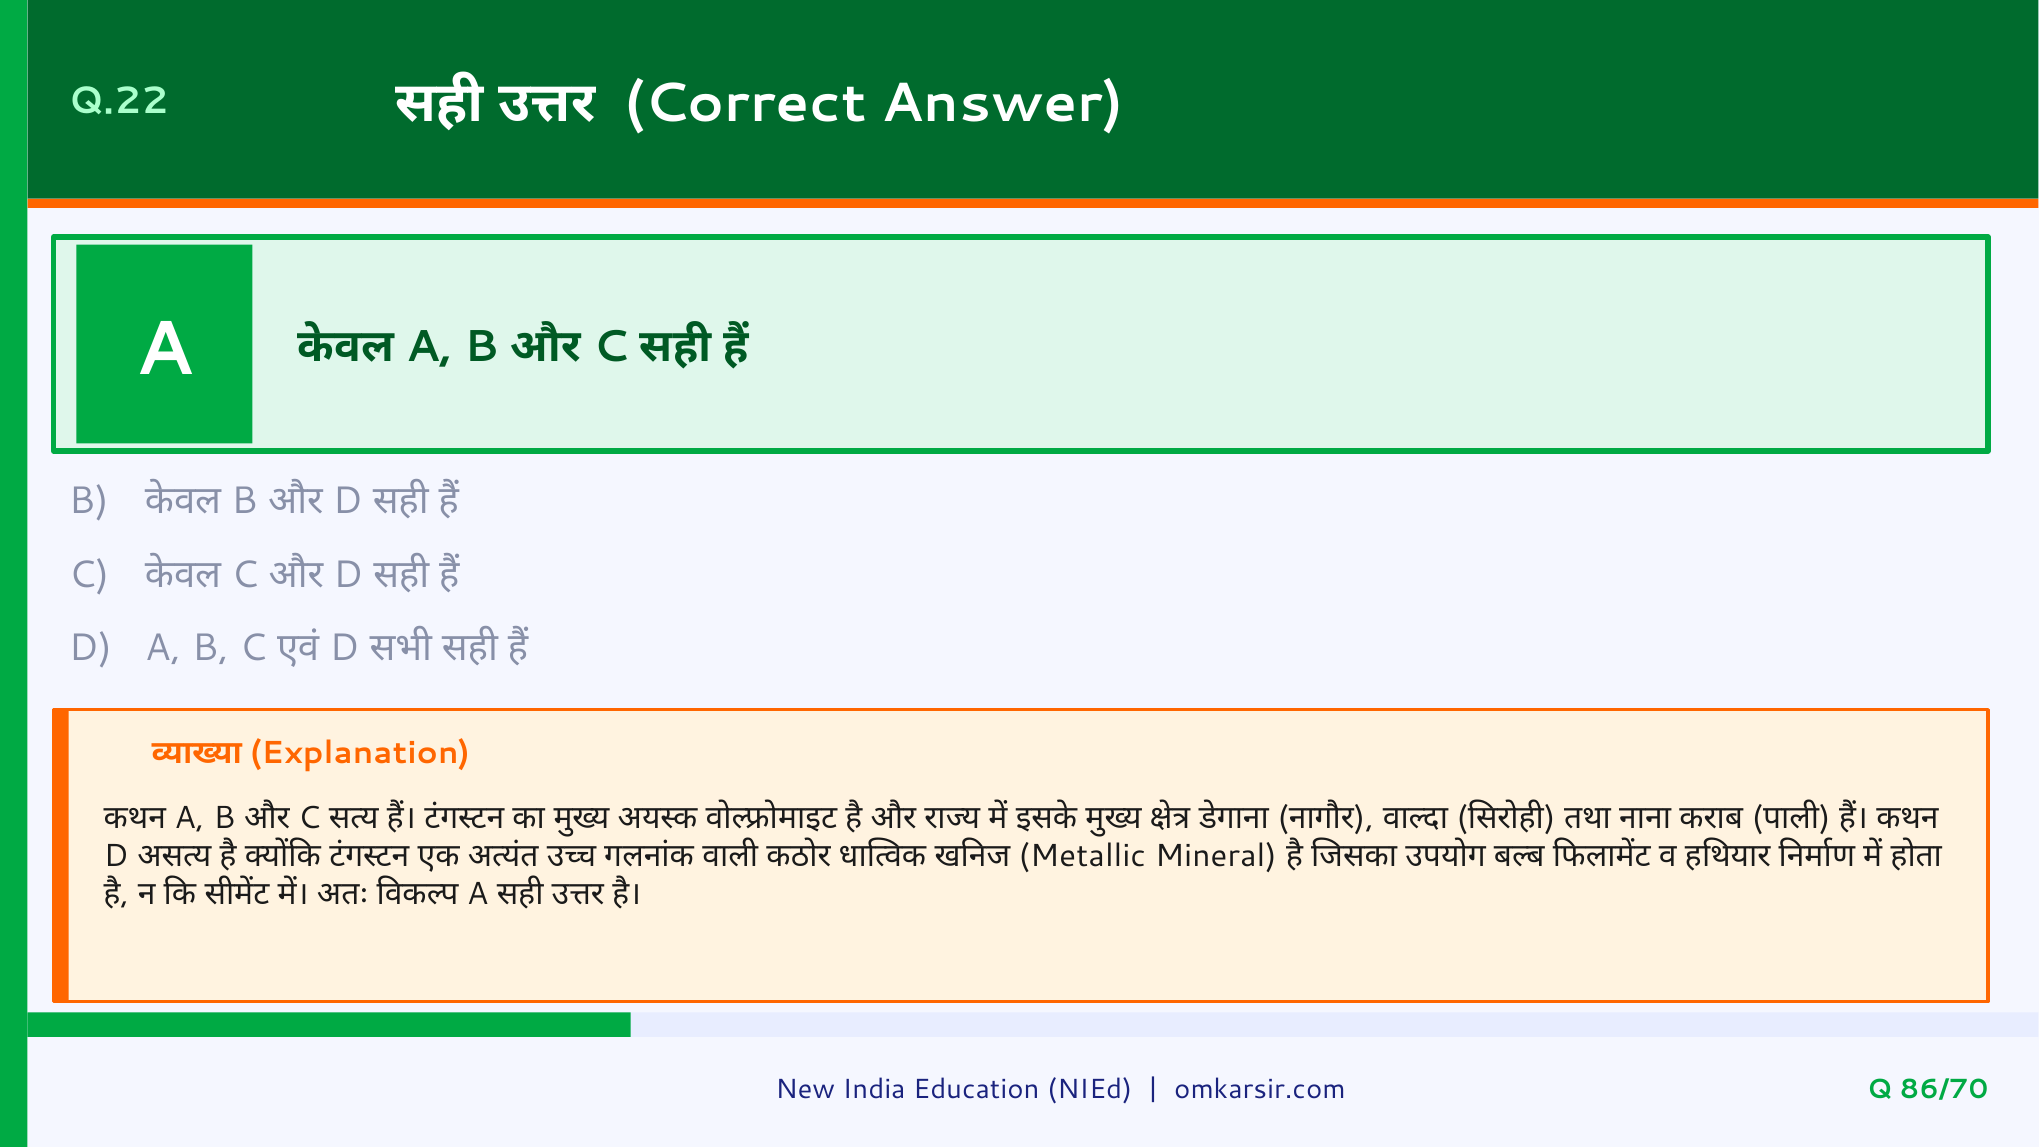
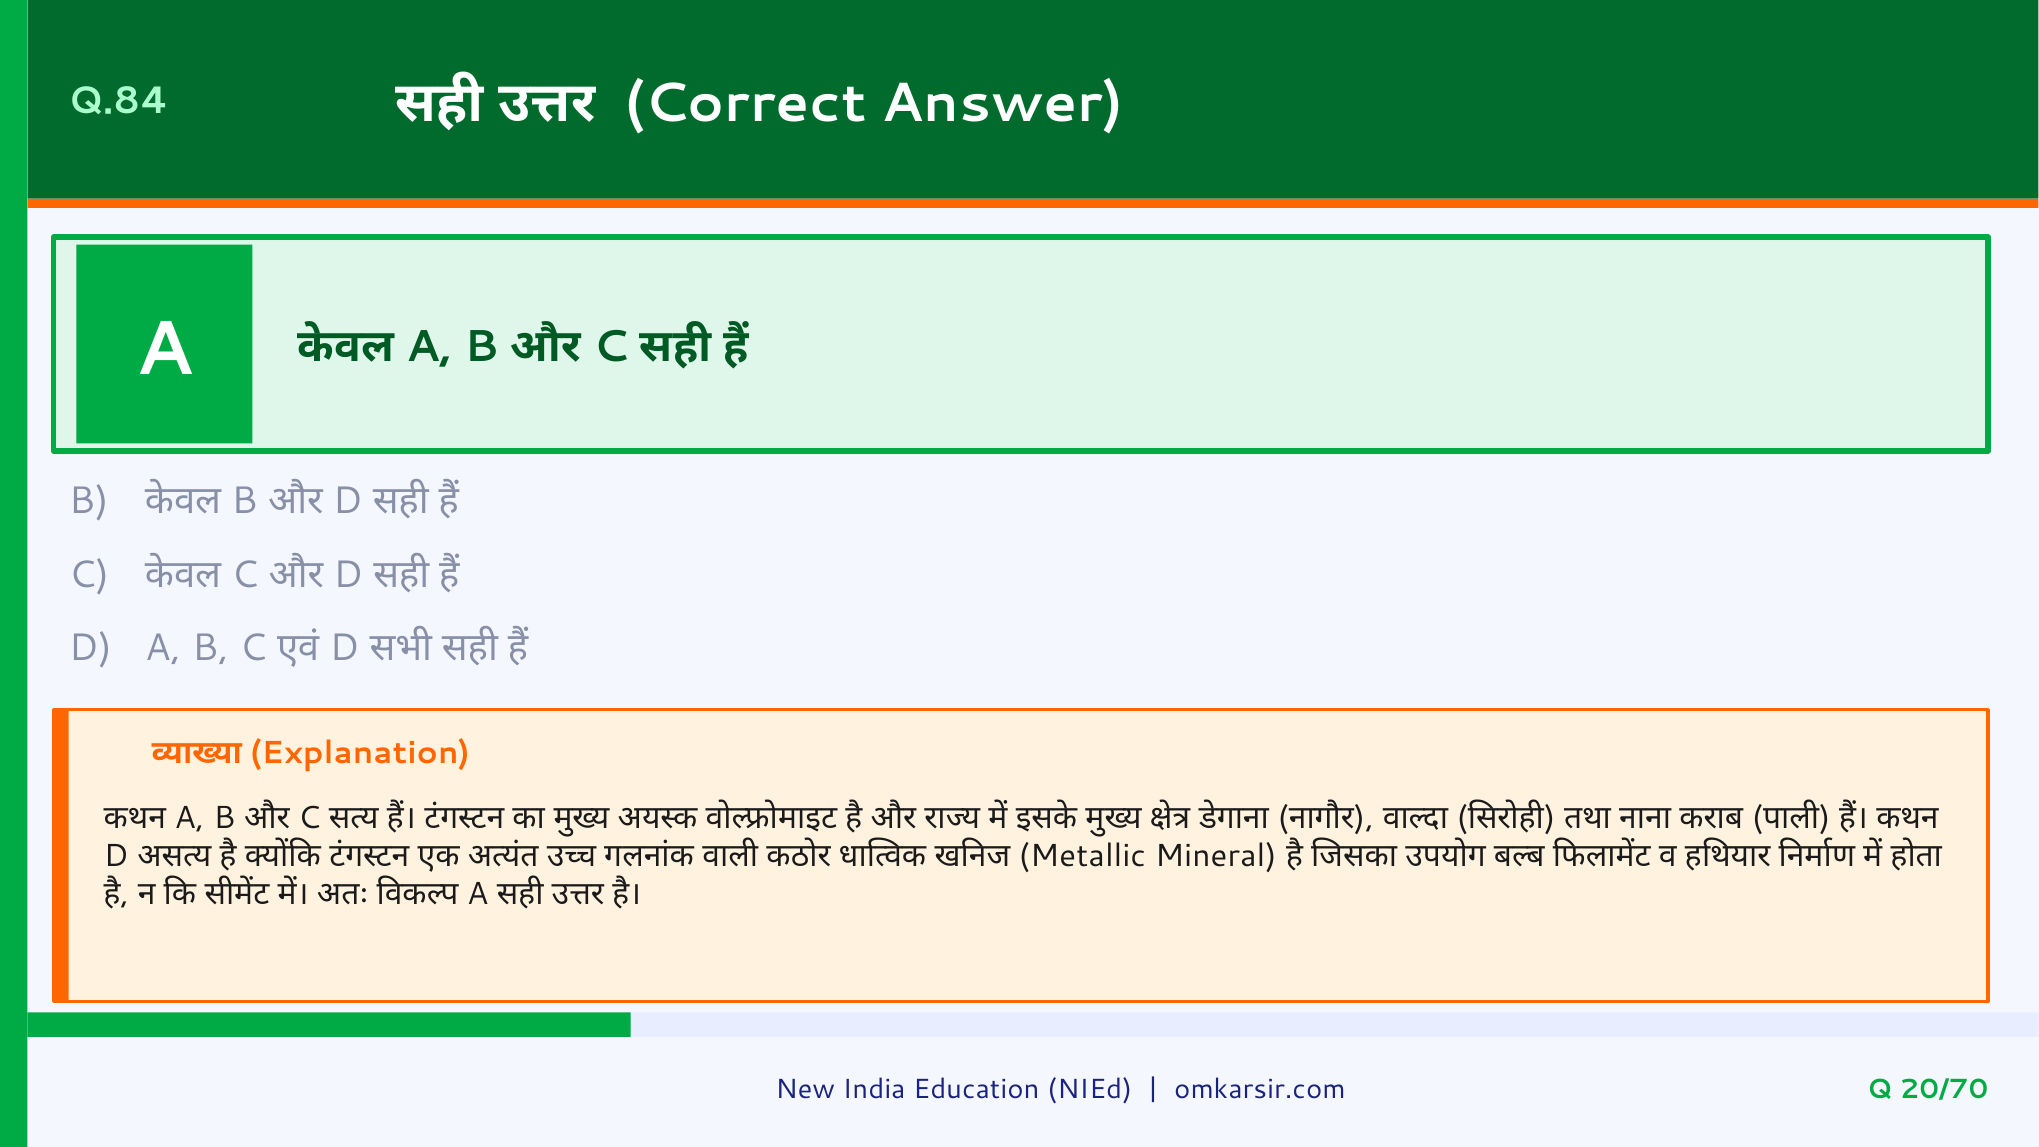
Q.22: Q.22 -> Q.84 (119, 101)
86/70: 86/70 -> 20/70 (1944, 1089)
